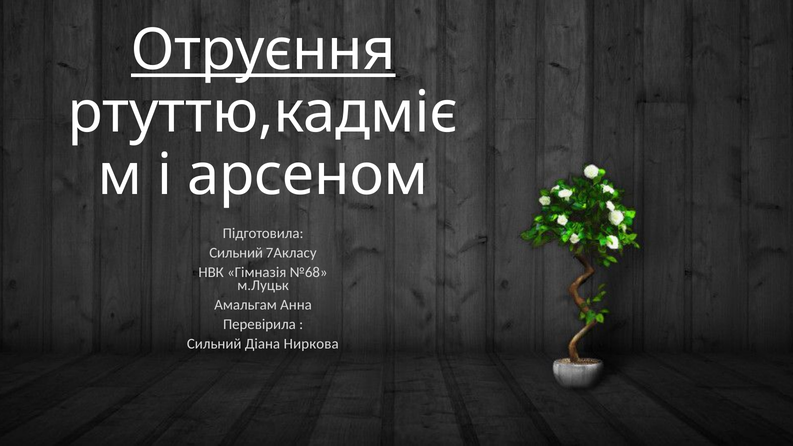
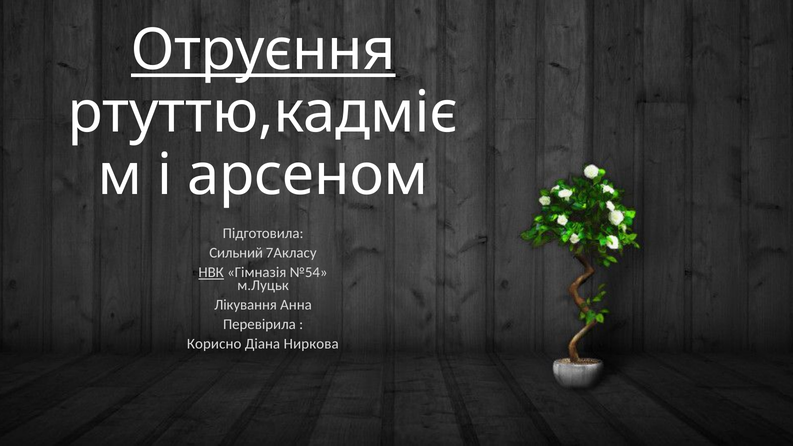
НВК underline: none -> present (211, 272)
№68: №68 -> №54 (309, 272)
Амальгам: Амальгам -> Лікування (246, 305)
Сильний: Сильний -> Корисно (214, 344)
